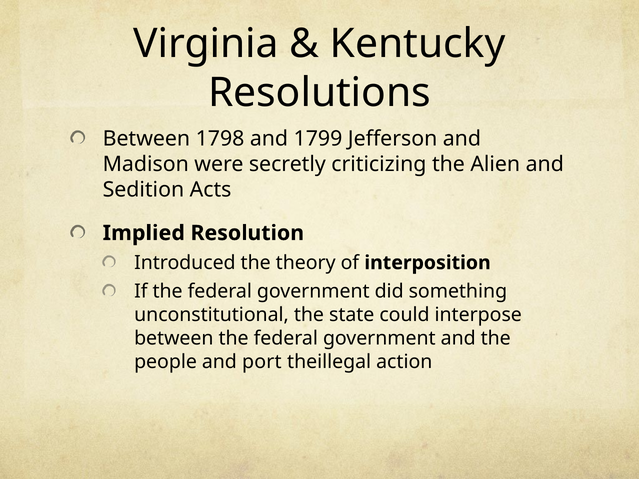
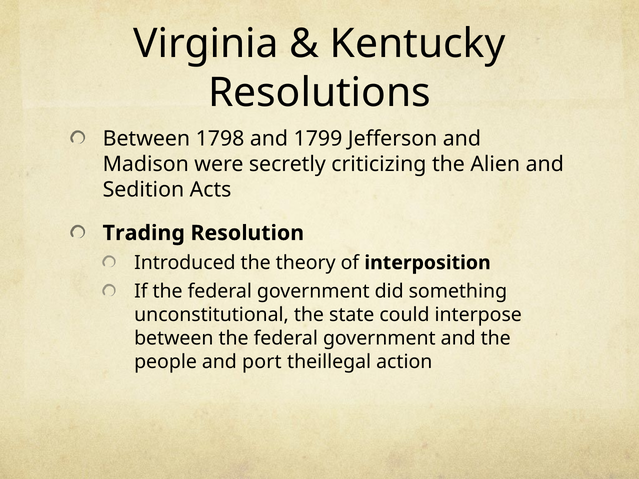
Implied: Implied -> Trading (144, 233)
